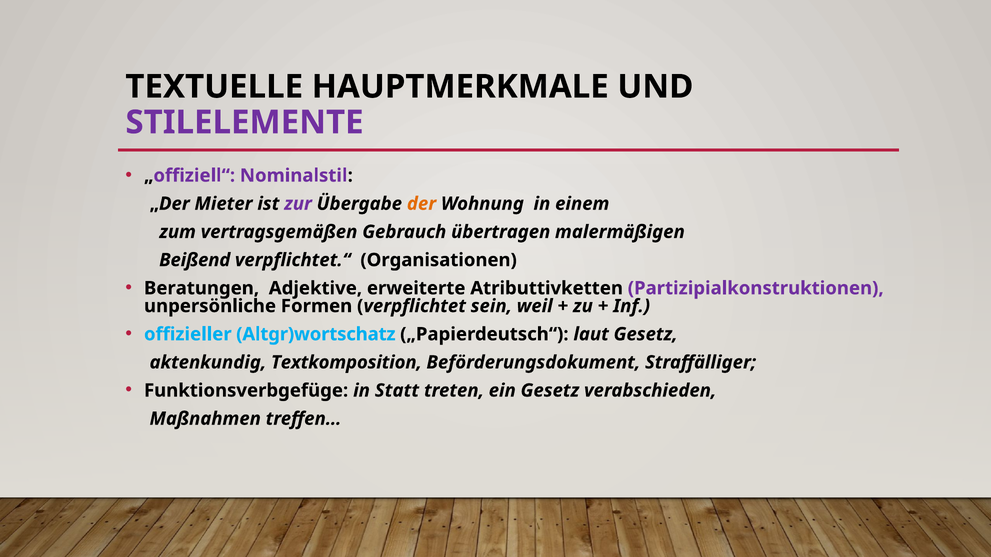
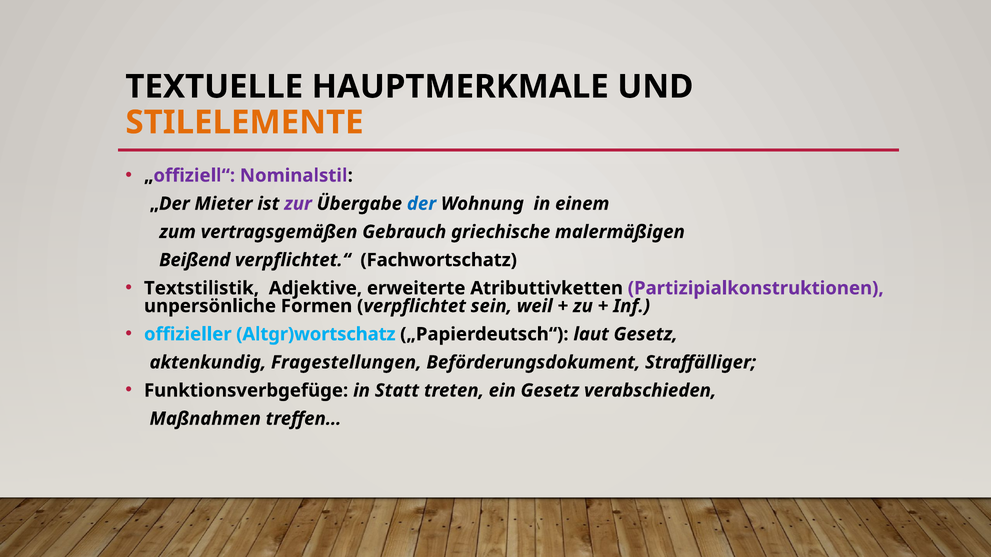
STILELEMENTE colour: purple -> orange (245, 122)
der colour: orange -> blue (422, 204)
übertragen: übertragen -> griechische (501, 232)
Organisationen: Organisationen -> Fachwortschatz (439, 260)
Beratungen: Beratungen -> Textstilistik (202, 288)
Textkomposition: Textkomposition -> Fragestellungen (346, 363)
